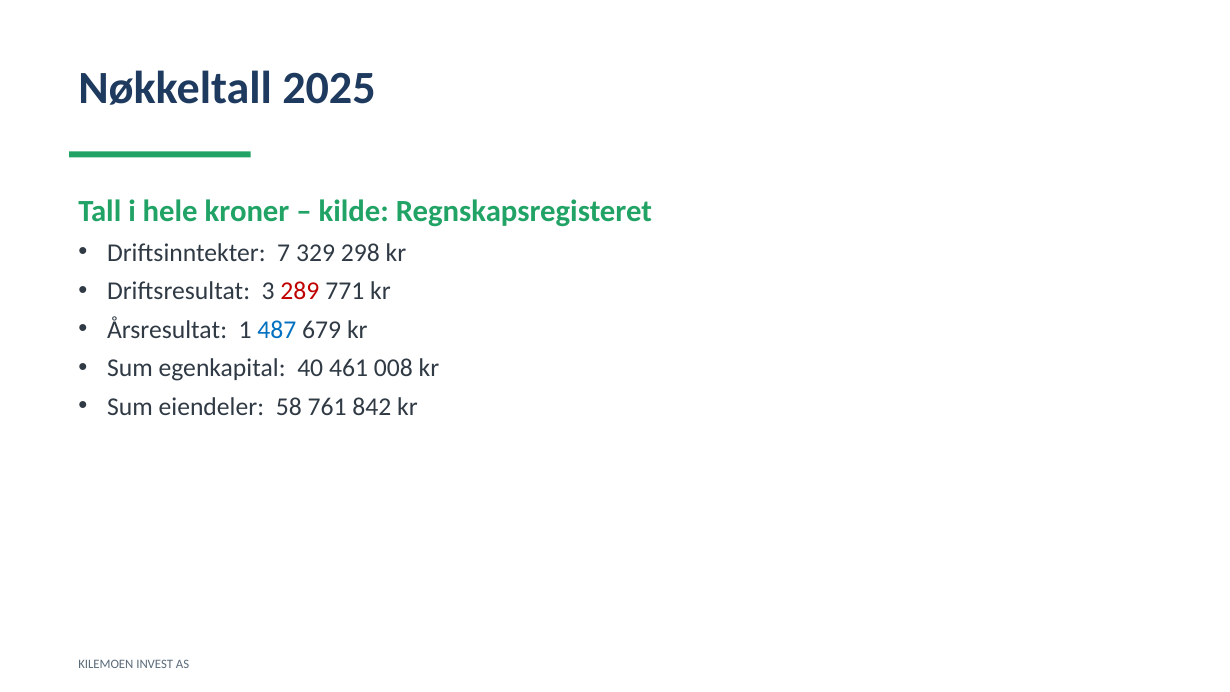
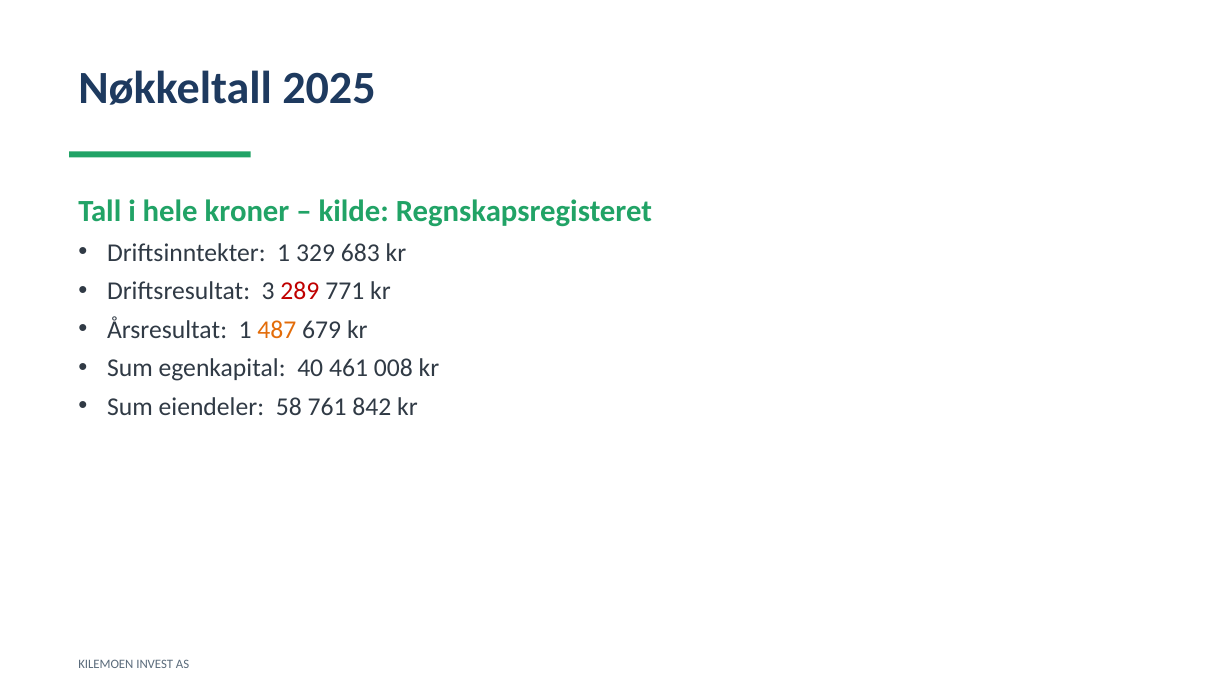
Driftsinntekter 7: 7 -> 1 (284, 253)
298: 298 -> 683 (360, 253)
487 colour: blue -> orange (277, 330)
